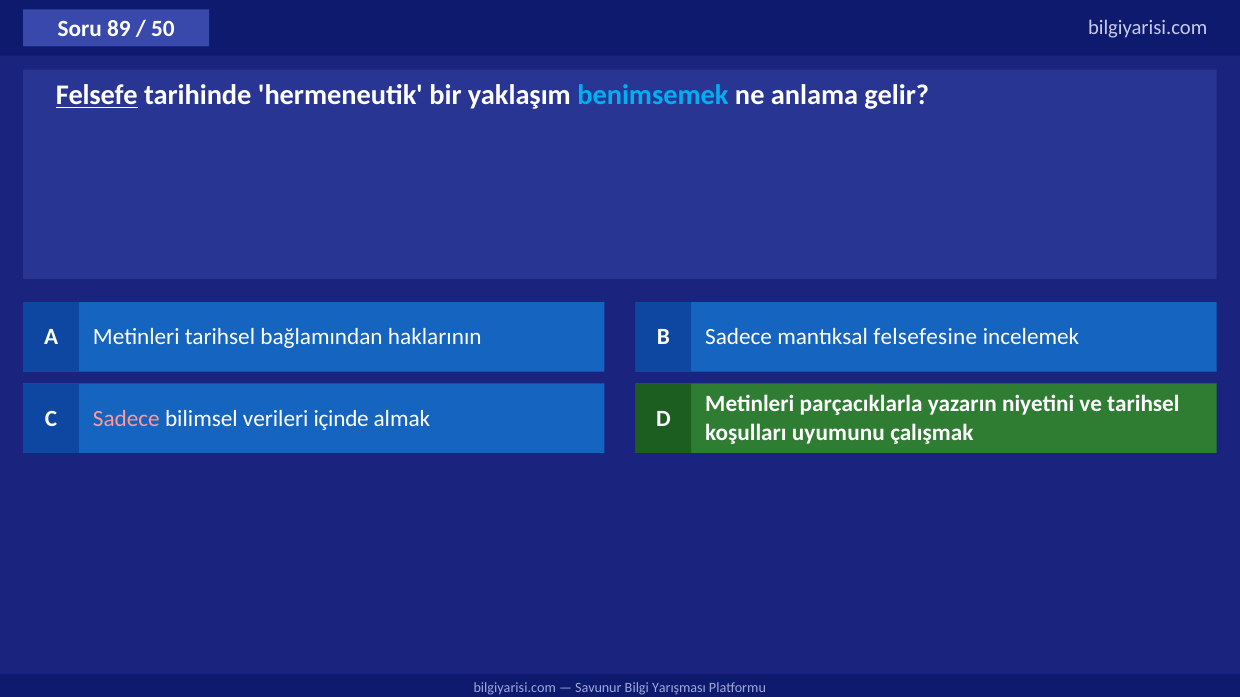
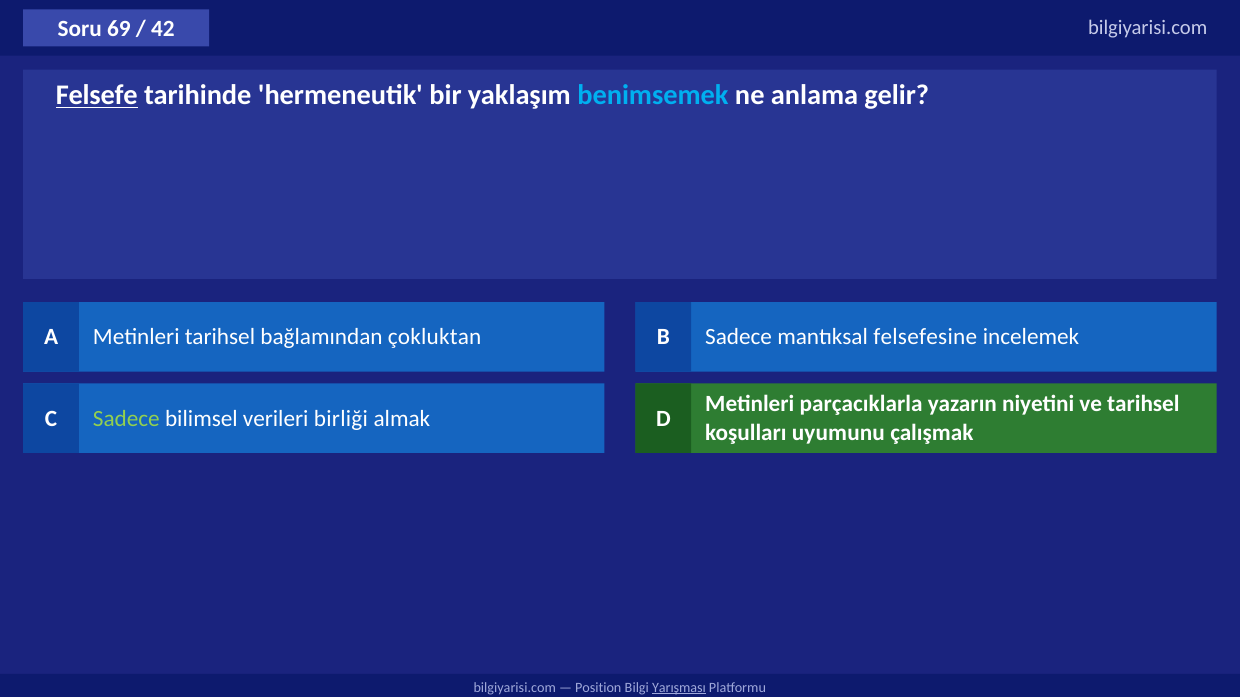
89: 89 -> 69 (119, 28)
50: 50 -> 42 (163, 28)
haklarının: haklarının -> çokluktan (435, 337)
Sadece colour: pink -> light green (126, 419)
içinde: içinde -> birliği (341, 419)
Savunur: Savunur -> Position (598, 688)
Yarışması underline: none -> present (679, 688)
